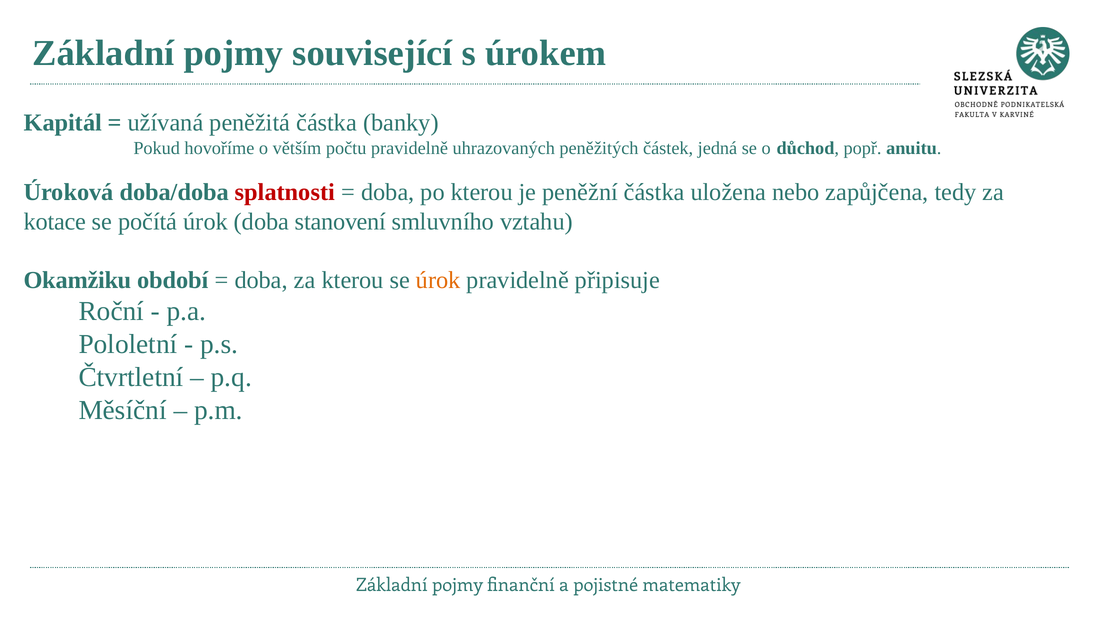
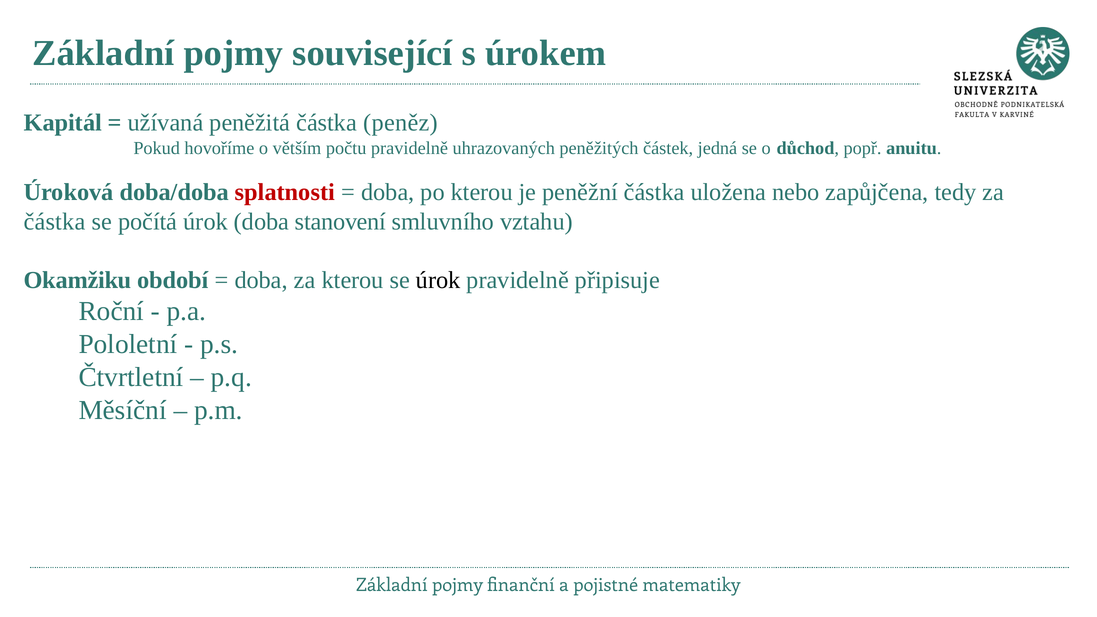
banky: banky -> peněz (401, 123)
kotace: kotace -> částka (55, 222)
úrok colour: orange -> black (438, 280)
